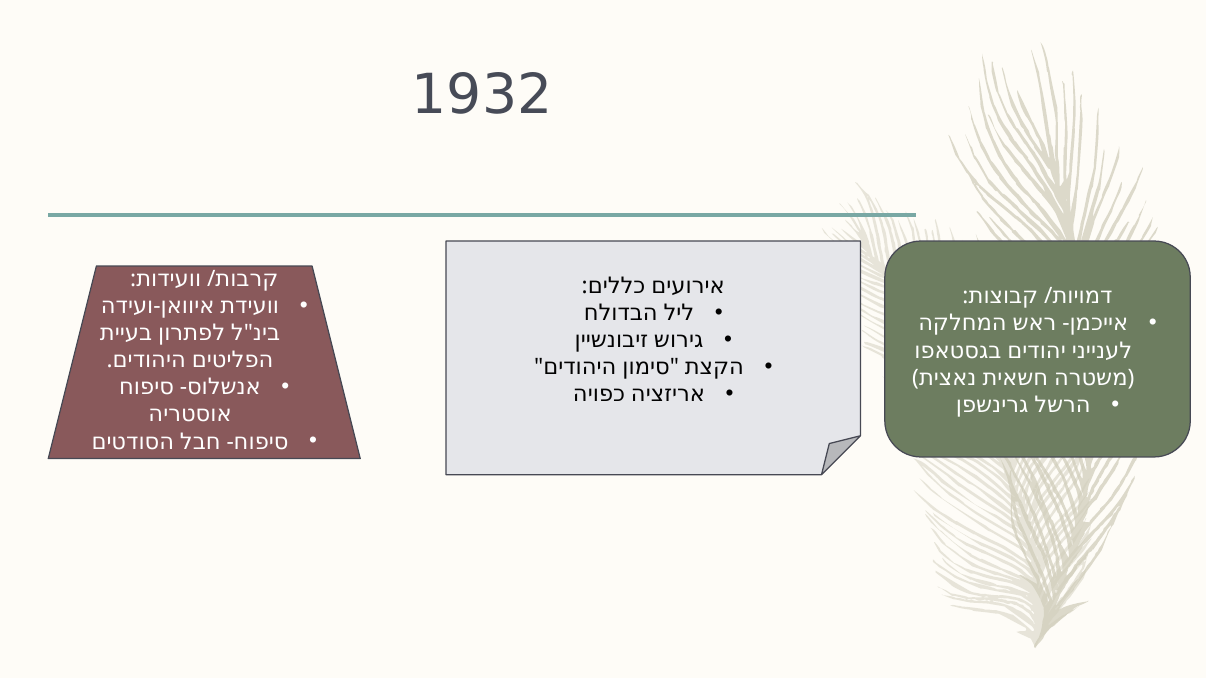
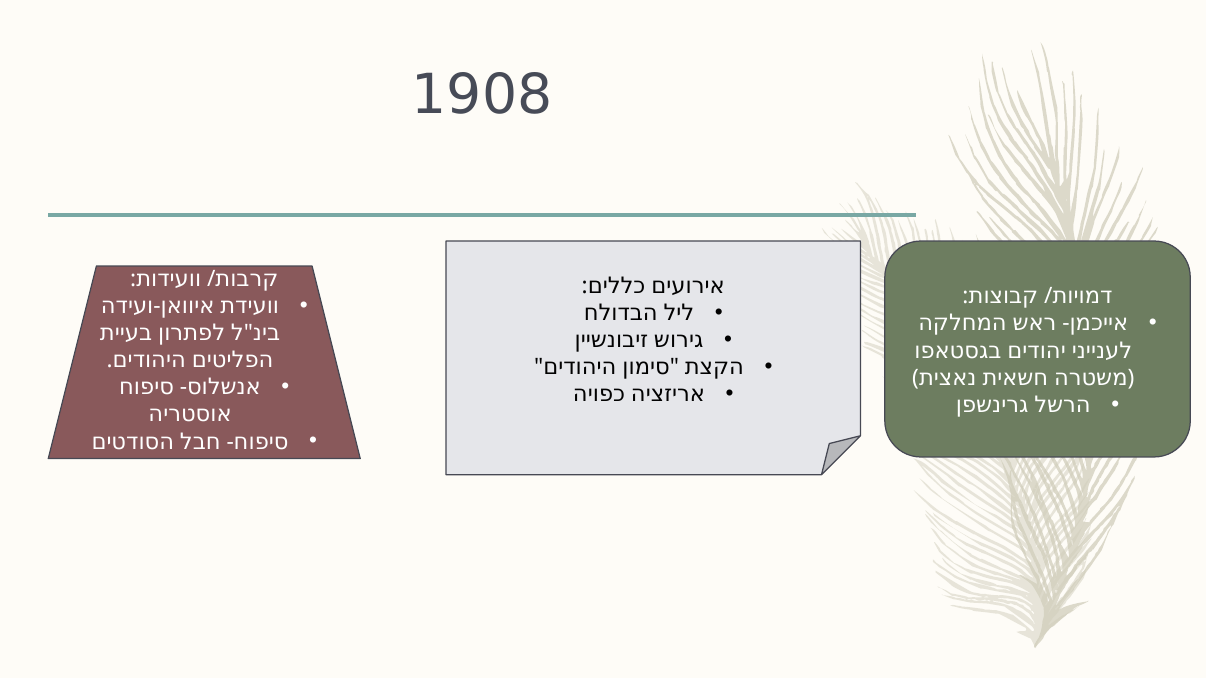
1932: 1932 -> 1908 (482, 95)
